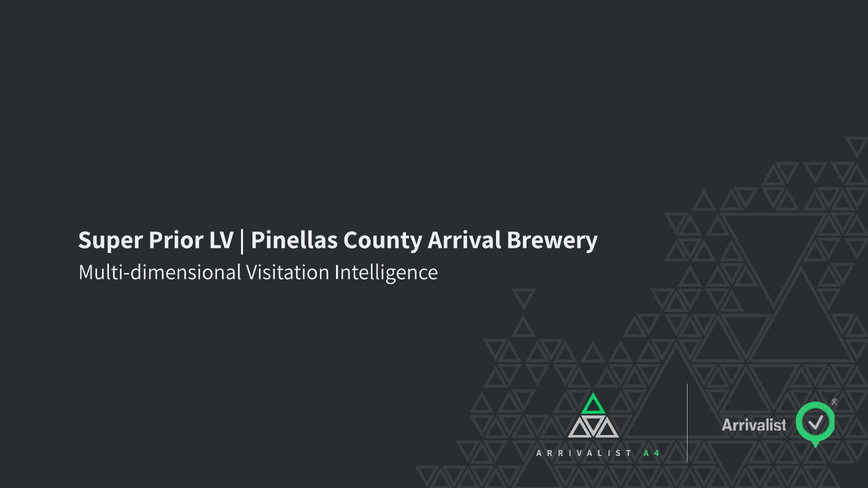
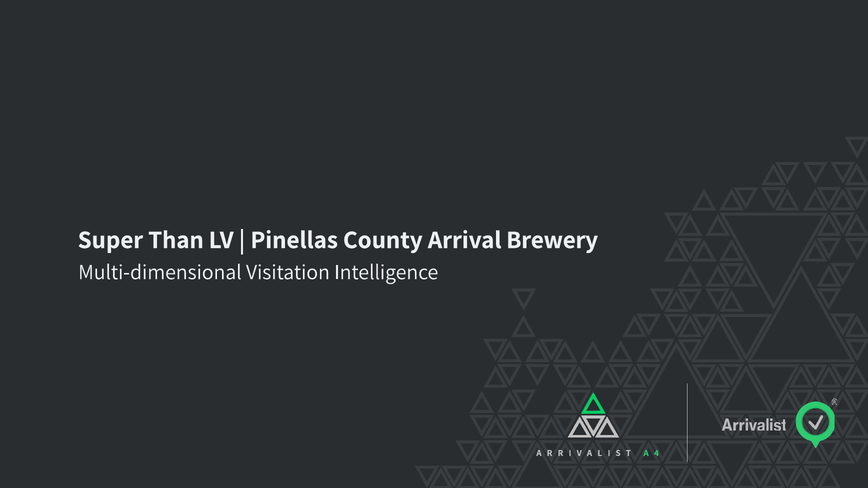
Prior: Prior -> Than (176, 240)
